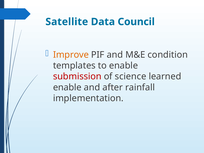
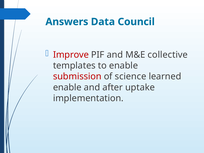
Satellite: Satellite -> Answers (67, 22)
Improve colour: orange -> red (71, 55)
condition: condition -> collective (168, 55)
rainfall: rainfall -> uptake (140, 87)
